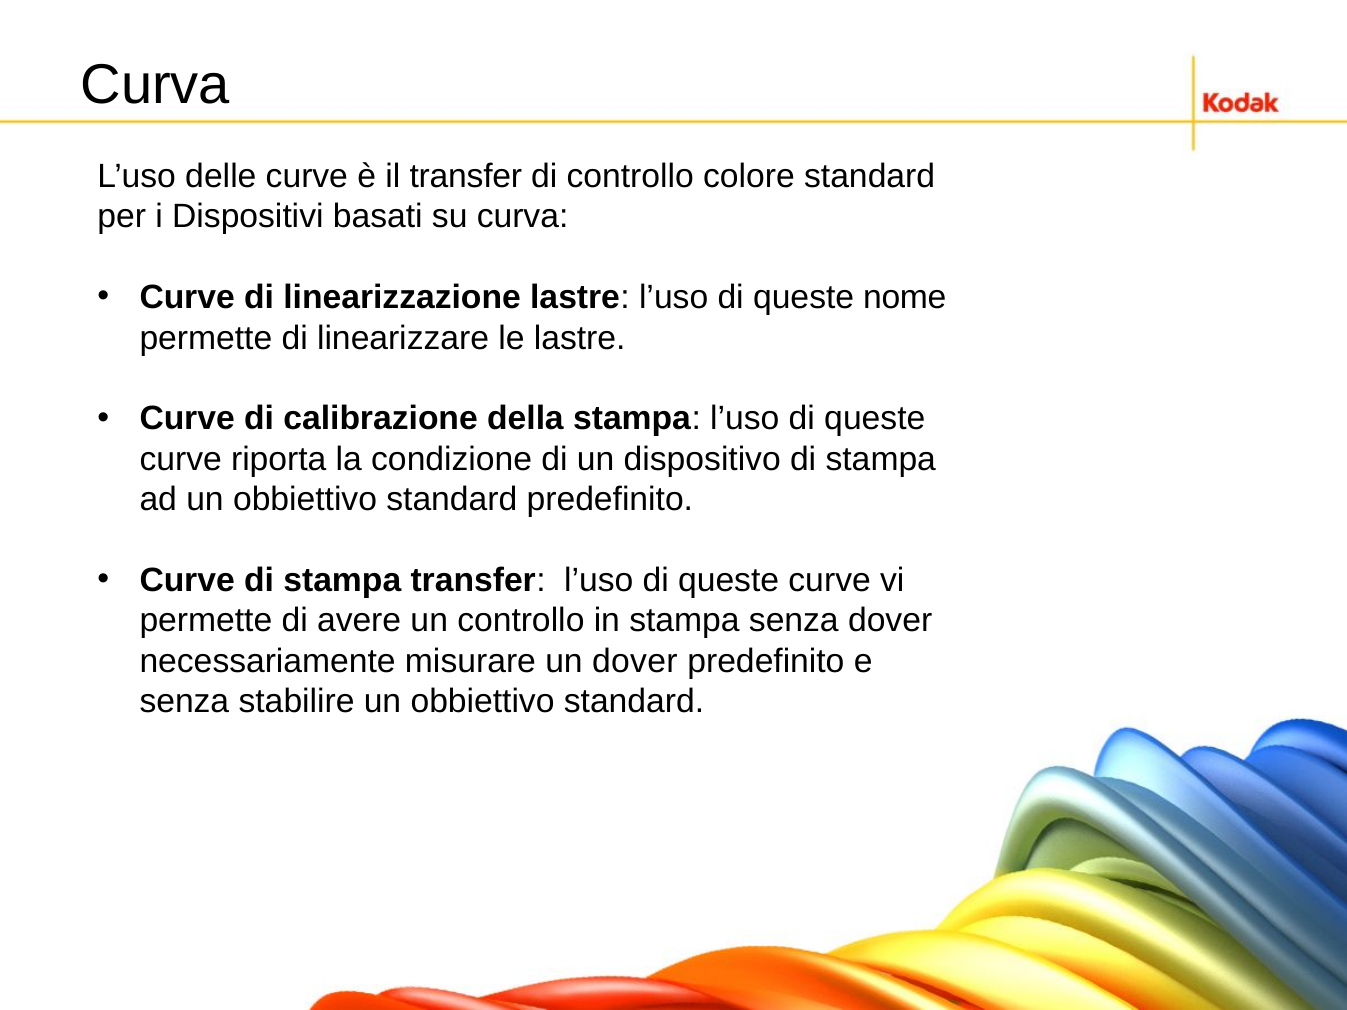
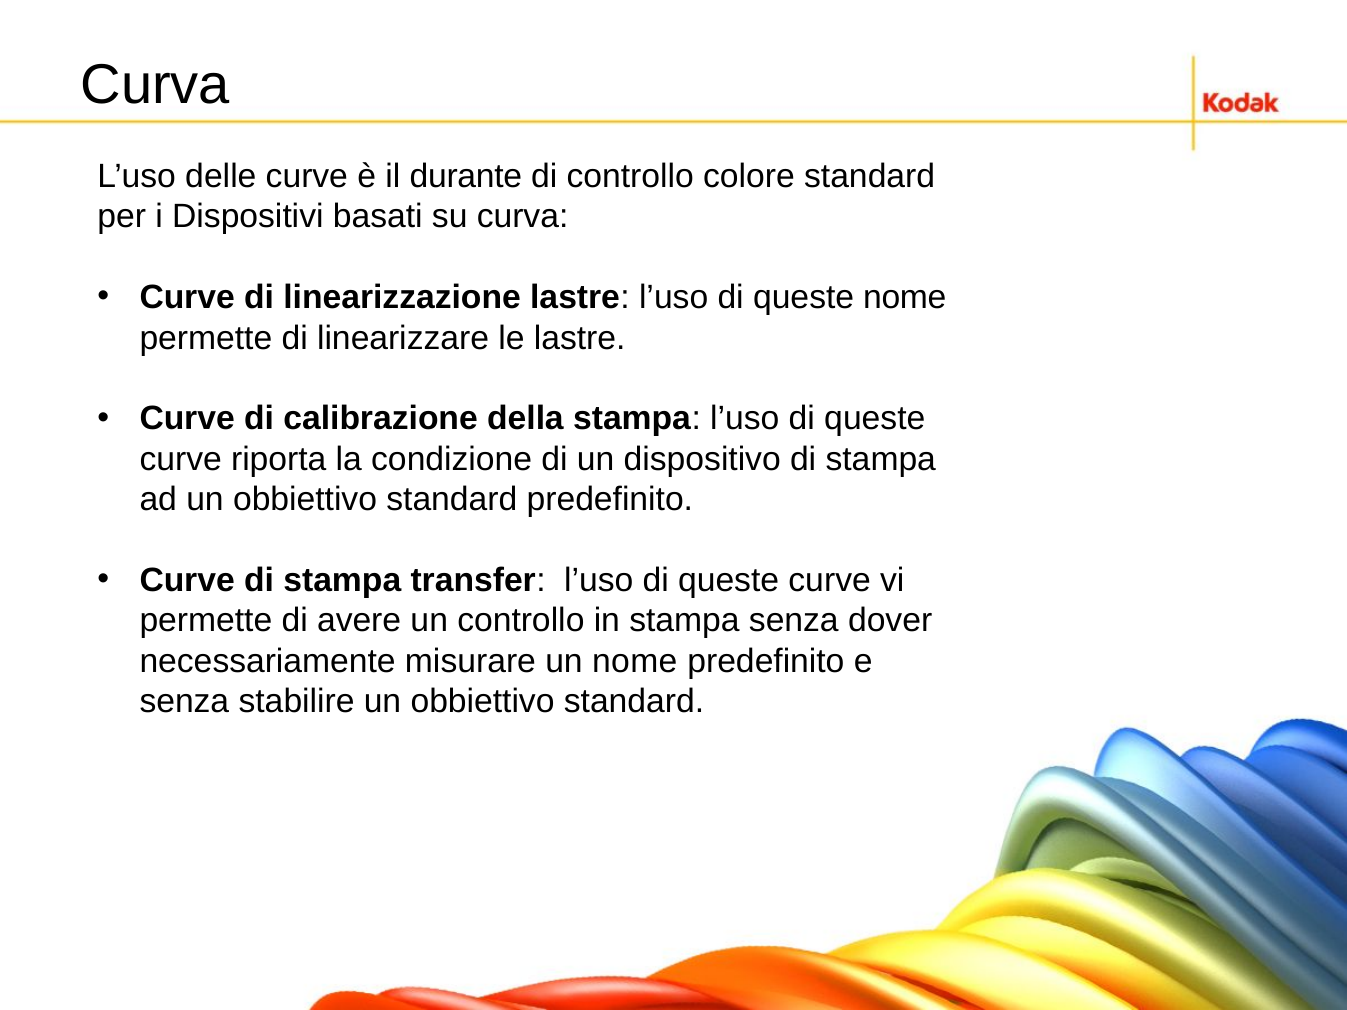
il transfer: transfer -> durante (466, 176)
un dover: dover -> nome (635, 661)
